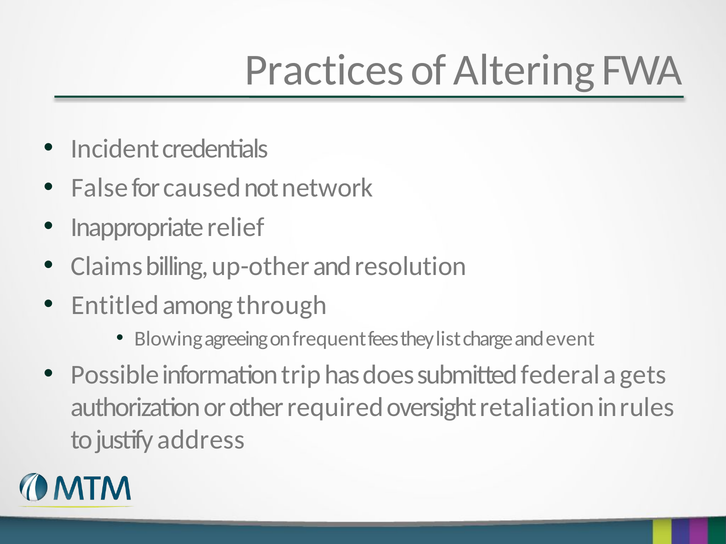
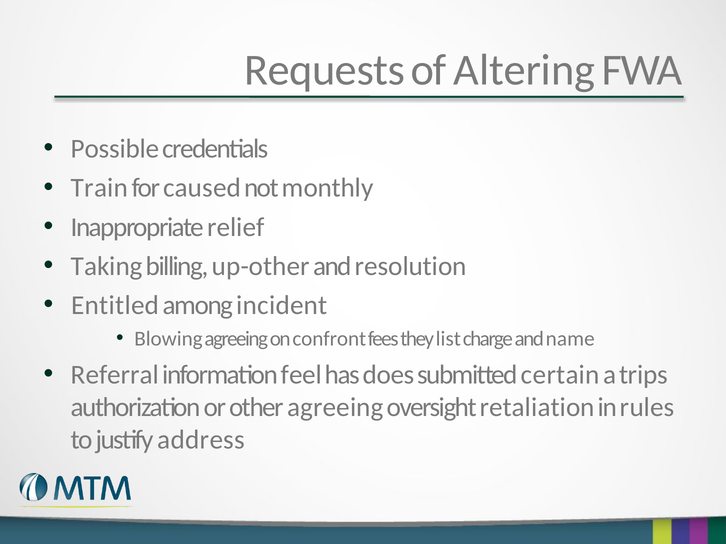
Practices: Practices -> Requests (325, 70)
Incident: Incident -> Possible (115, 149)
False: False -> Train (100, 188)
network: network -> monthly (328, 188)
Claims: Claims -> Taking (107, 266)
through: through -> incident (282, 306)
frequent: frequent -> confront (329, 339)
event: event -> name (570, 339)
Possible: Possible -> Referral (115, 375)
trip: trip -> feel (301, 375)
federal: federal -> certain (560, 375)
gets: gets -> trips (643, 375)
other required: required -> agreeing (335, 408)
